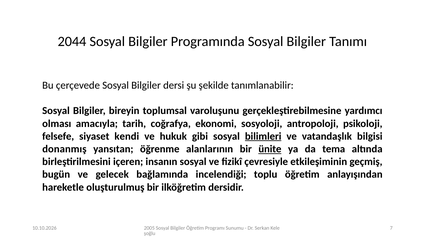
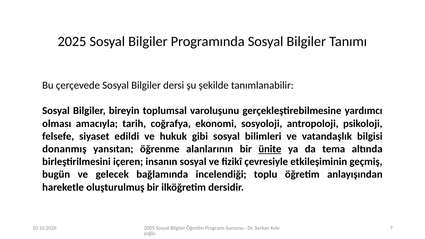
2044: 2044 -> 2025 (72, 41)
kendi: kendi -> edildi (127, 136)
bilimleri underline: present -> none (263, 136)
